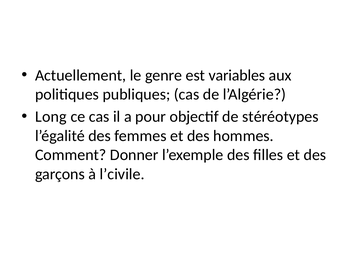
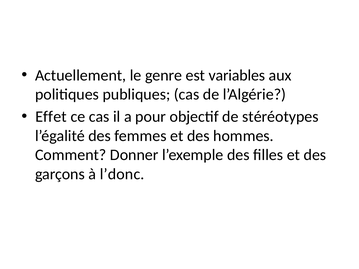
Long: Long -> Effet (51, 117)
l’civile: l’civile -> l’donc (122, 174)
